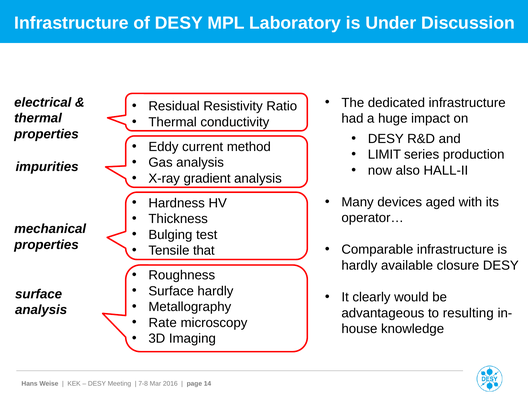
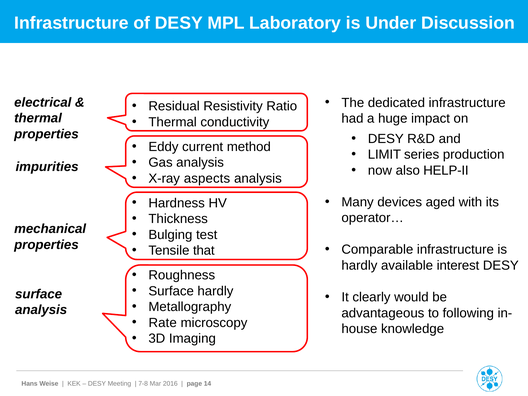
HALL-II: HALL-II -> HELP-II (446, 170)
gradient: gradient -> aspects (207, 178)
closure: closure -> interest (458, 265)
resulting: resulting -> following (468, 313)
